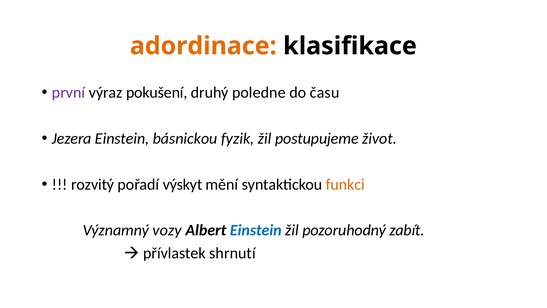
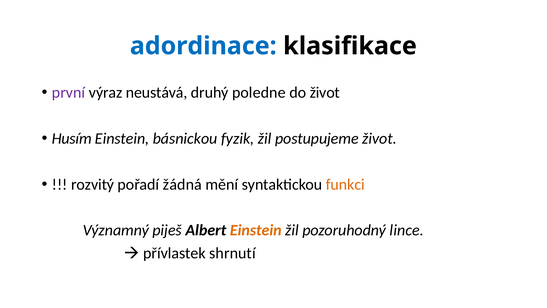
adordinace colour: orange -> blue (203, 46)
pokušení: pokušení -> neustává (157, 92)
do času: času -> život (325, 92)
Jezera: Jezera -> Husím (72, 138)
výskyt: výskyt -> žádná (182, 184)
vozy: vozy -> piješ (167, 230)
Einstein colour: blue -> orange (256, 230)
zabít: zabít -> lince (407, 230)
